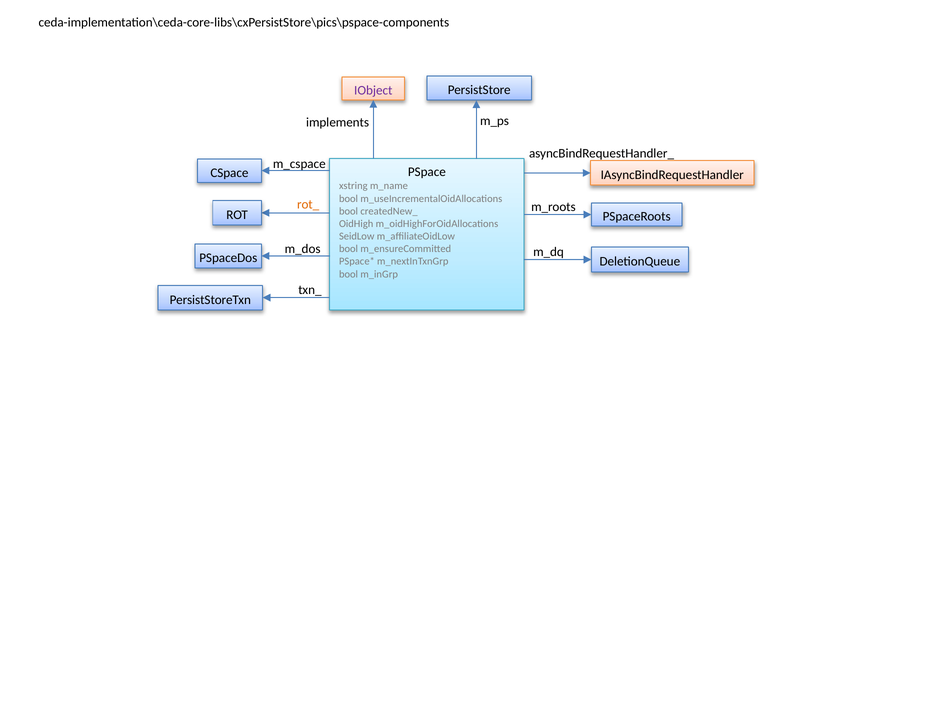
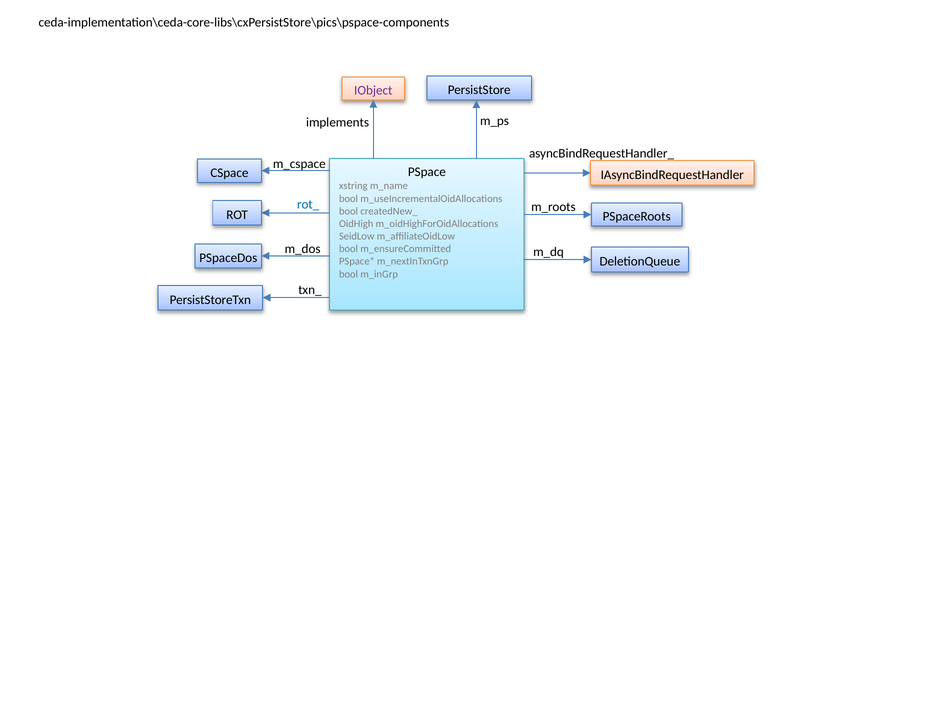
rot_ colour: orange -> blue (308, 205)
